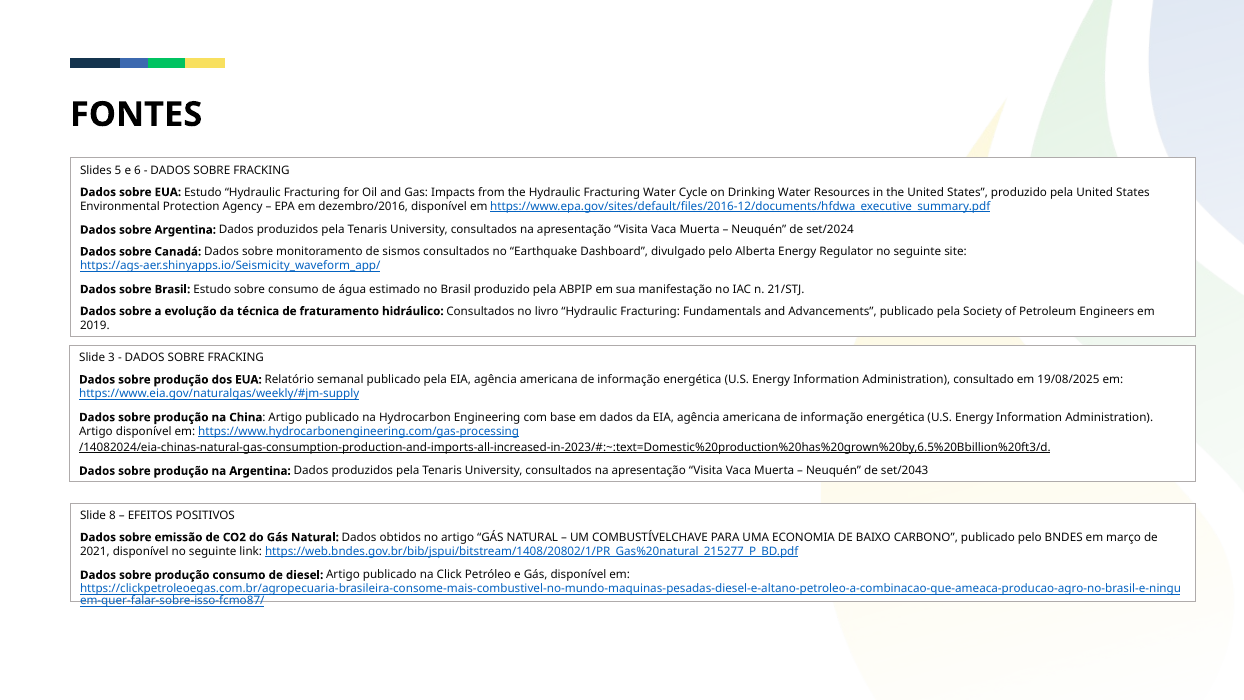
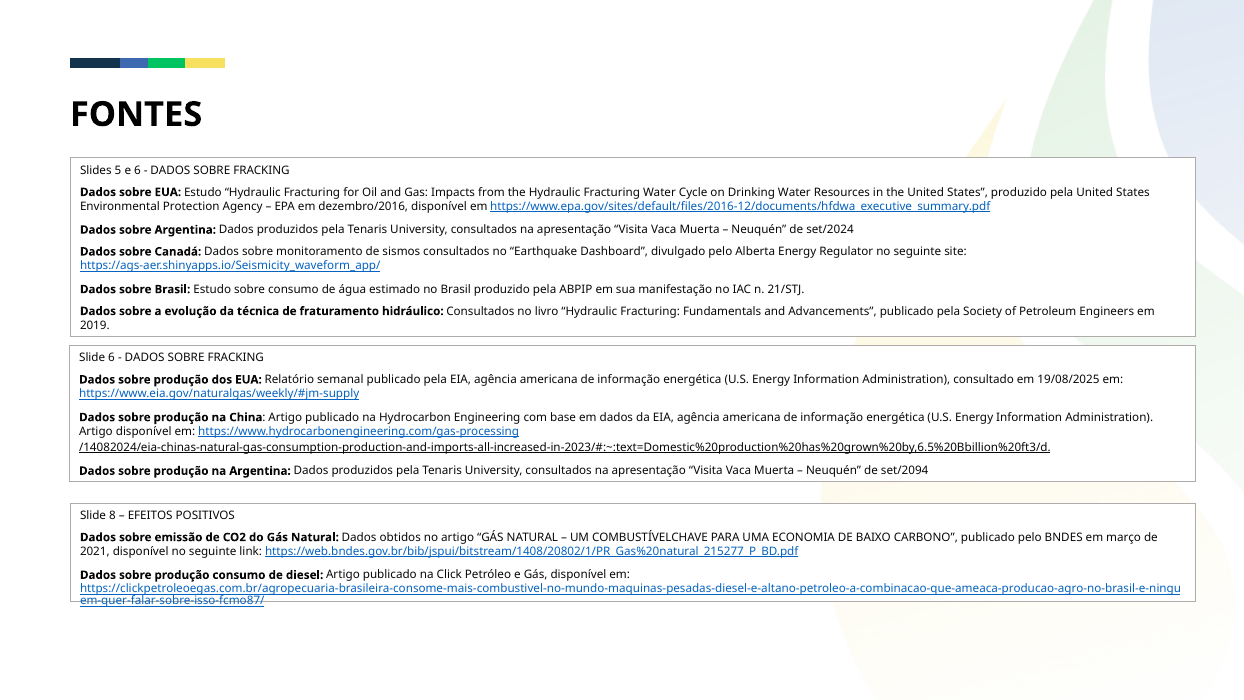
Slide 3: 3 -> 6 (112, 358)
set/2043: set/2043 -> set/2094 (905, 471)
